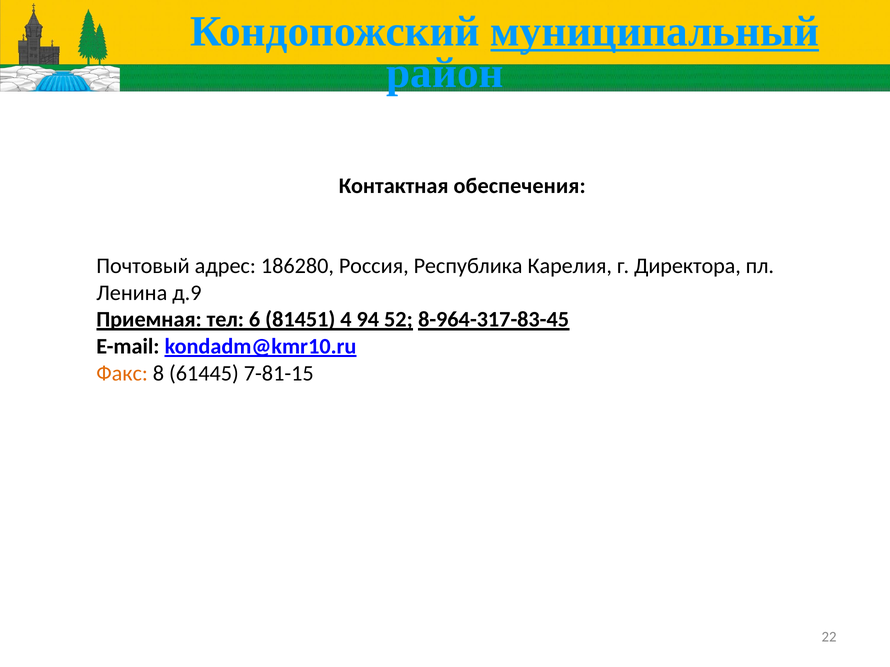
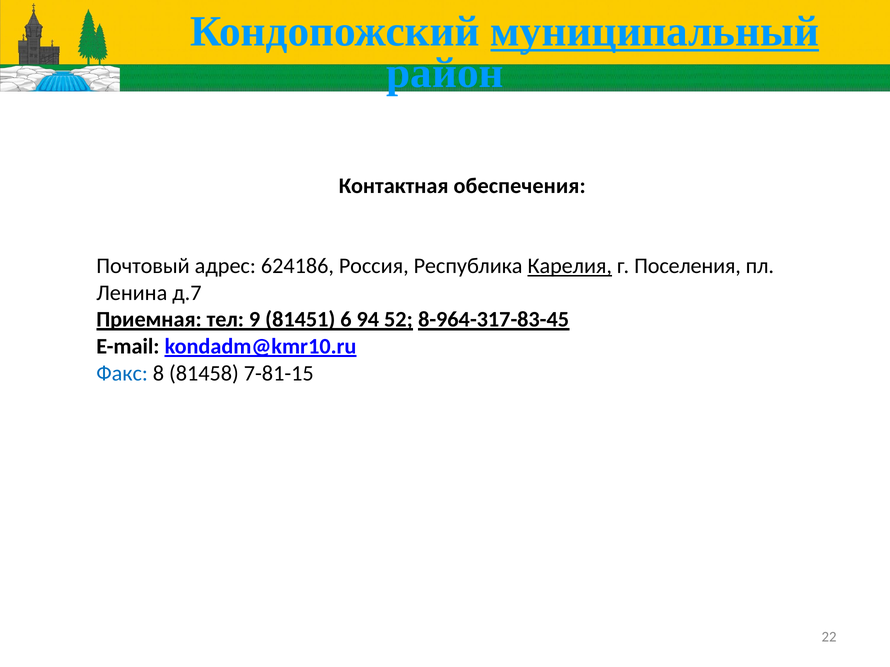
186280: 186280 -> 624186 (297, 266)
Карелия underline: none -> present (570, 266)
Директора: Директора -> Поселения (688, 266)
д.9: д.9 -> д.7 (187, 293)
6: 6 -> 9 (255, 320)
4: 4 -> 6 (346, 320)
Факс colour: orange -> blue (122, 374)
61445: 61445 -> 81458 (204, 374)
